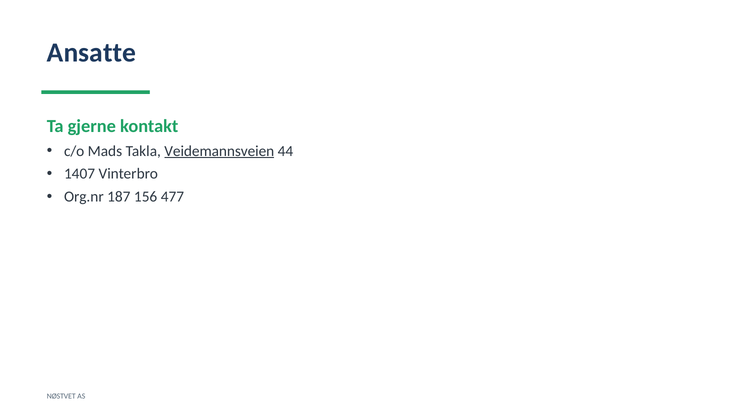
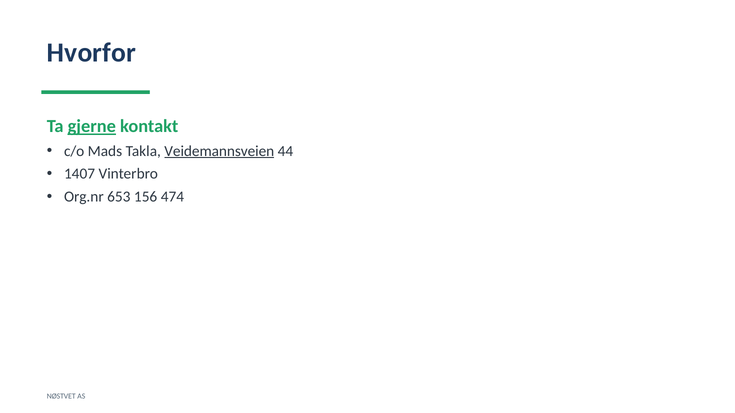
Ansatte: Ansatte -> Hvorfor (91, 52)
gjerne underline: none -> present (92, 127)
187: 187 -> 653 (119, 197)
477: 477 -> 474 (172, 197)
